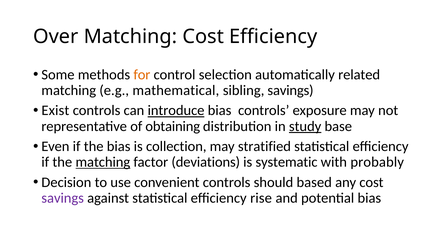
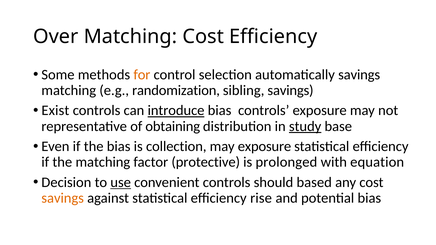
automatically related: related -> savings (359, 75)
mathematical: mathematical -> randomization (176, 90)
may stratified: stratified -> exposure (264, 147)
matching underline: present -> none (103, 162)
deviations: deviations -> protective (206, 162)
systematic: systematic -> prolonged (286, 162)
probably: probably -> equation (377, 162)
use underline: none -> present (121, 183)
savings colour: purple -> orange (63, 198)
